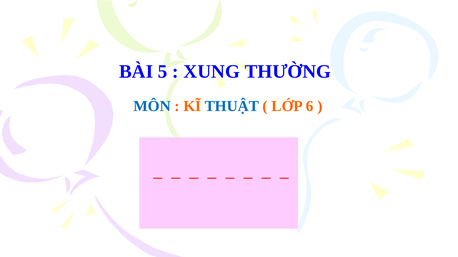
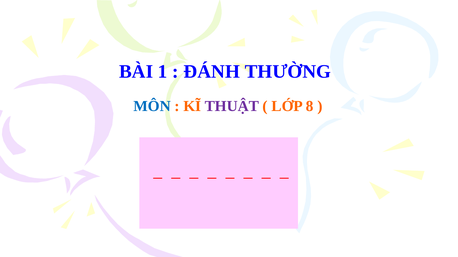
5: 5 -> 1 (163, 72)
XUNG: XUNG -> ĐÁNH (212, 72)
THUẬT colour: blue -> purple (232, 106)
6: 6 -> 8 (310, 106)
